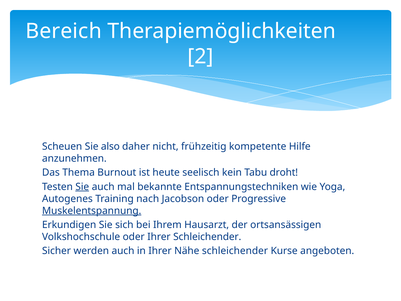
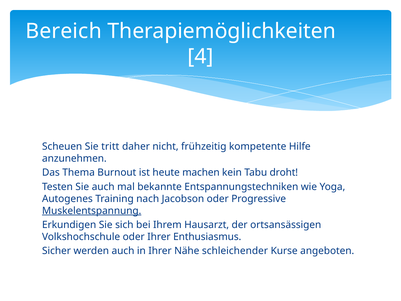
2: 2 -> 4 (201, 56)
also: also -> tritt (110, 146)
seelisch: seelisch -> machen (201, 173)
Sie underline: present -> none (82, 187)
Ihrer Schleichender: Schleichender -> Enthusiasmus (207, 237)
